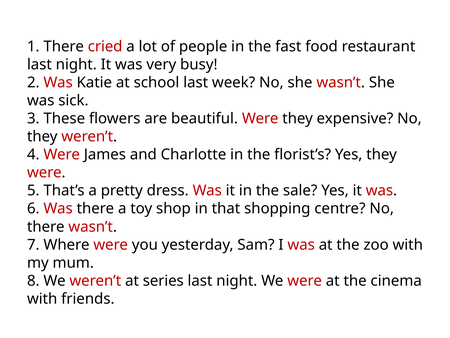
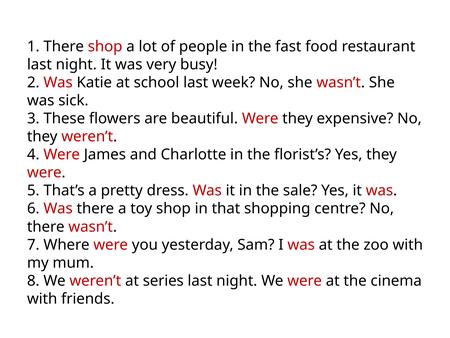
There cried: cried -> shop (105, 46)
